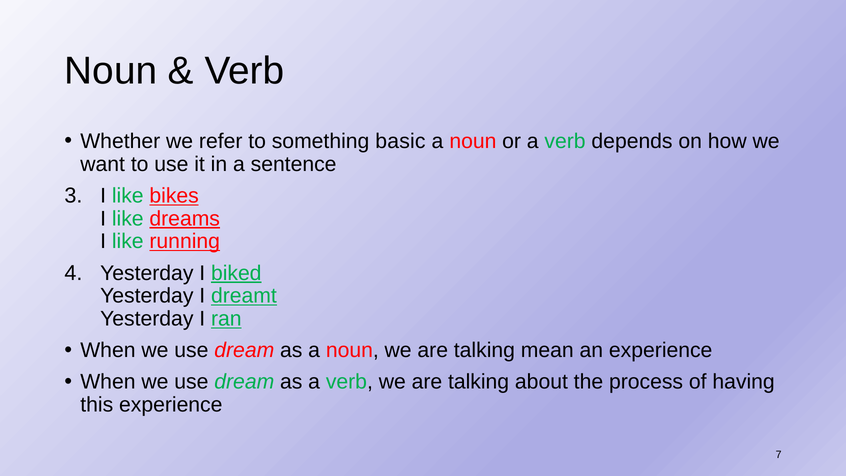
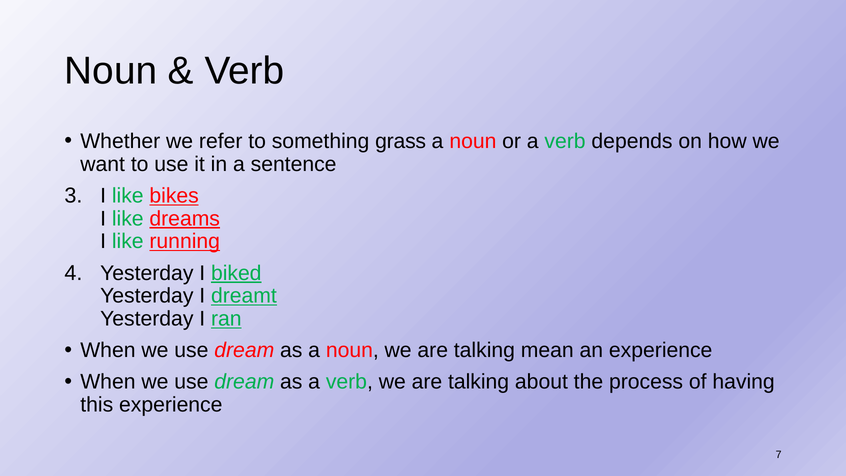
basic: basic -> grass (401, 141)
